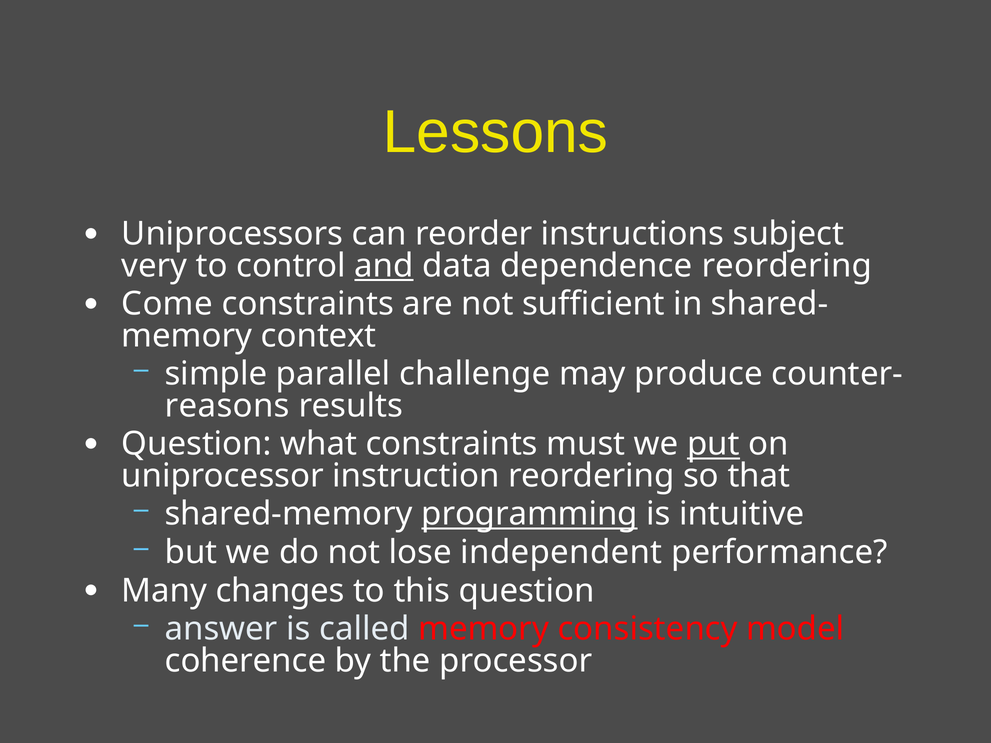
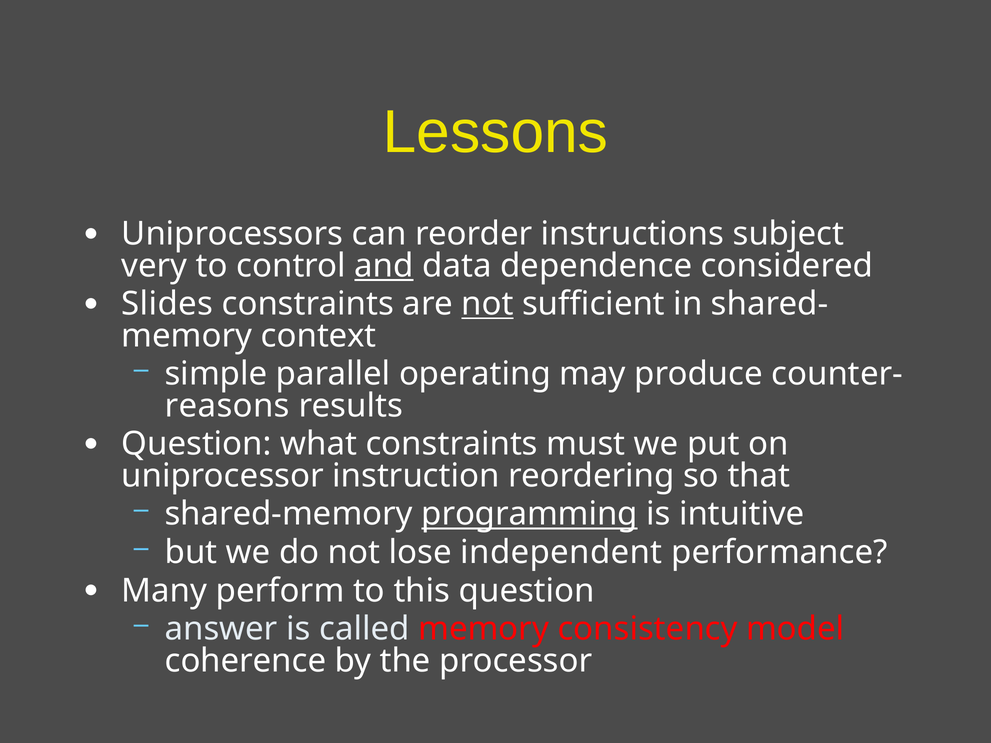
dependence reordering: reordering -> considered (787, 266)
Come: Come -> Slides (167, 304)
not underline: none -> present (487, 304)
challenge: challenge -> operating (475, 374)
put underline: present -> none (713, 444)
changes: changes -> perform (280, 591)
